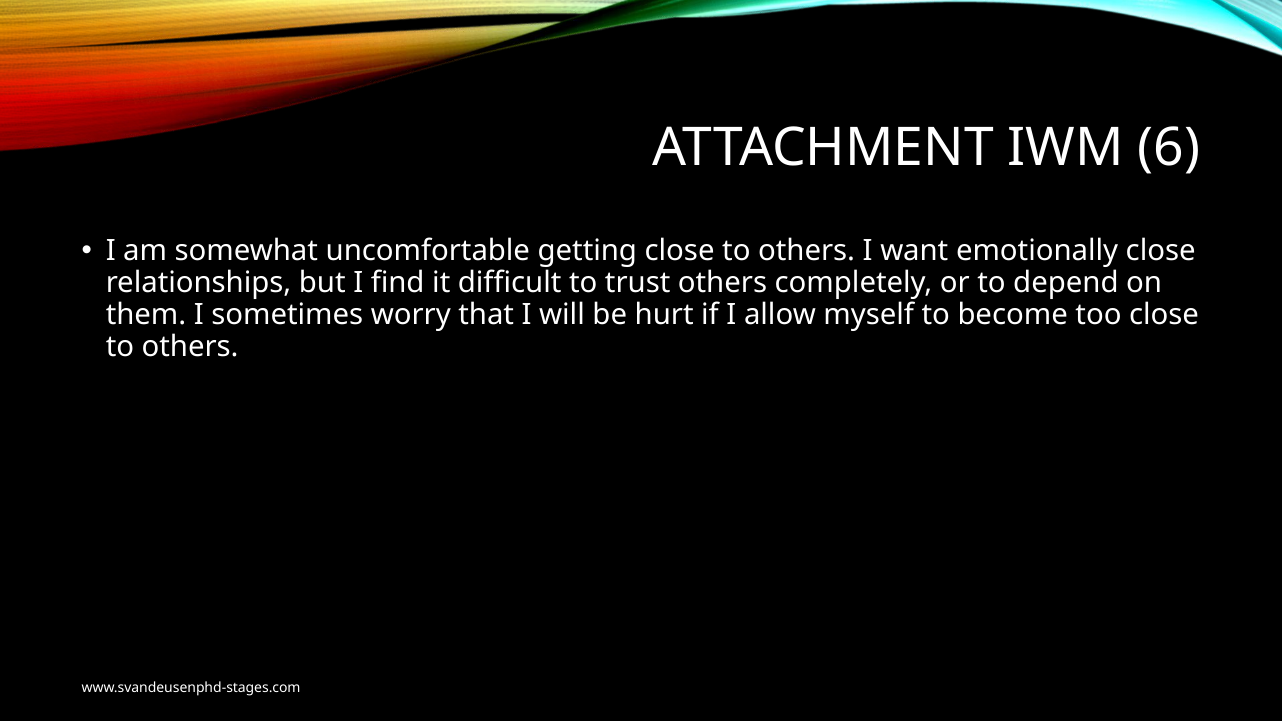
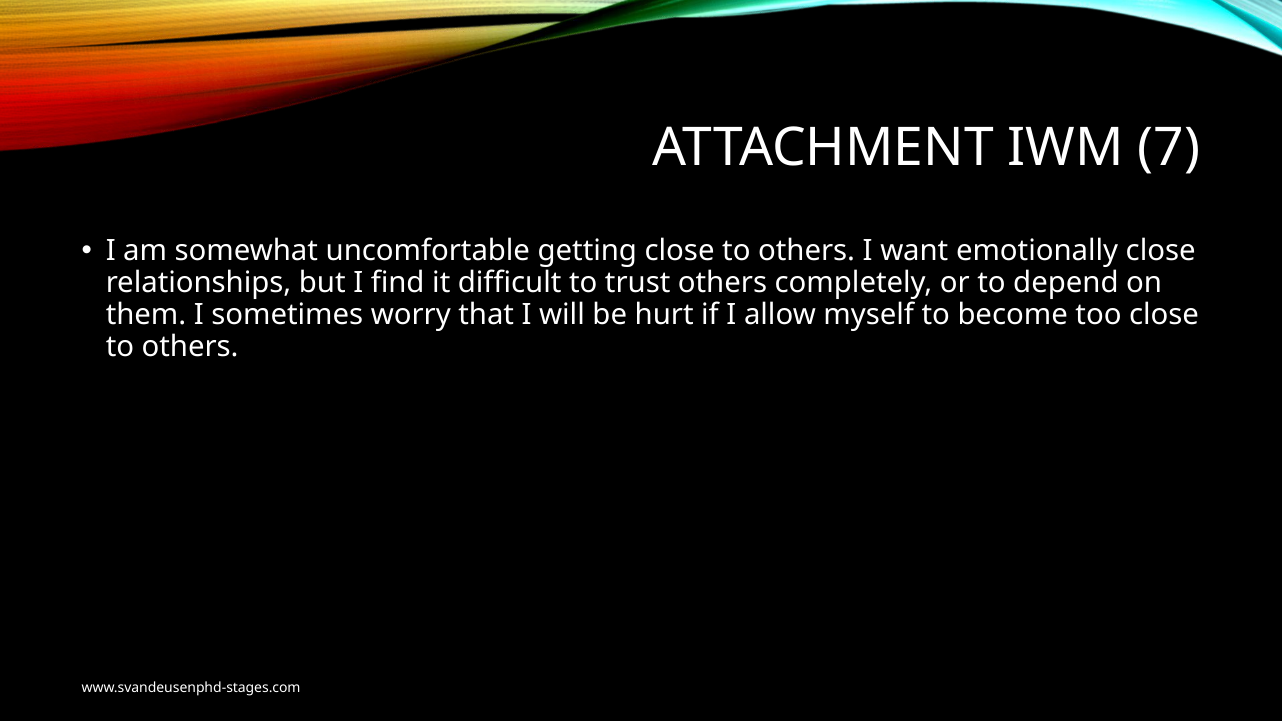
6: 6 -> 7 (1169, 148)
